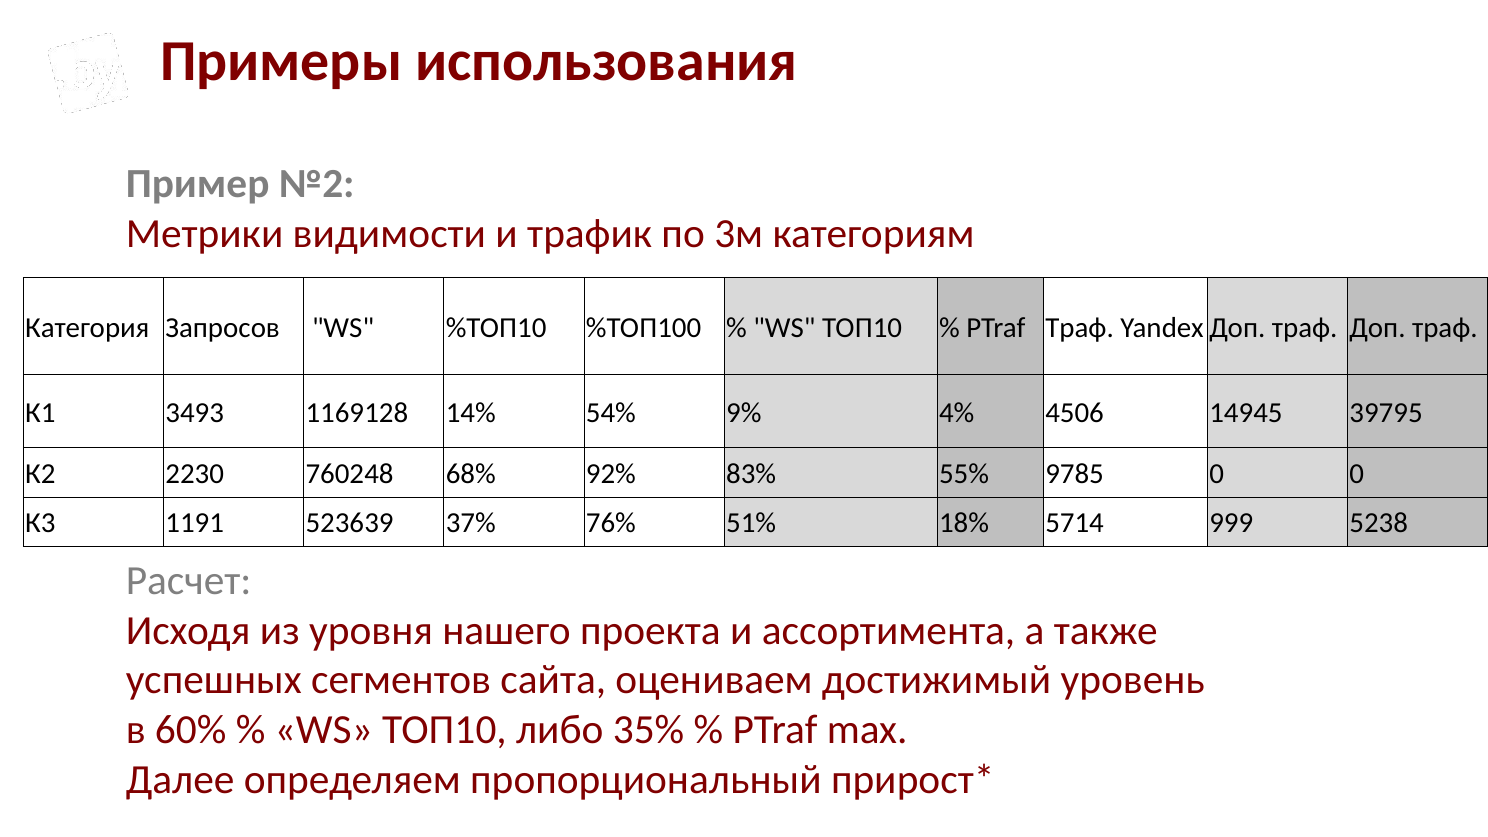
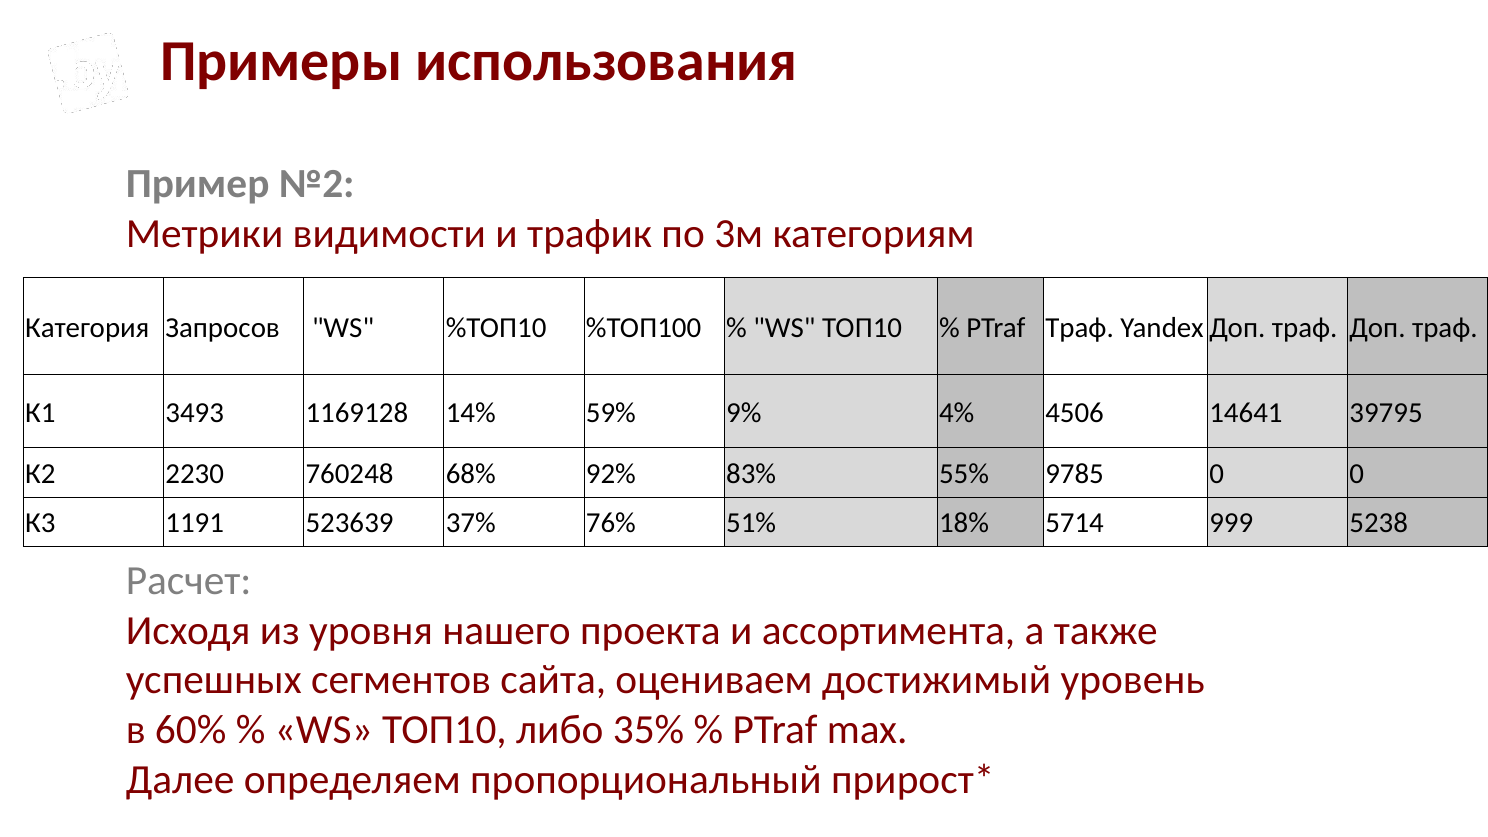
54%: 54% -> 59% (611, 413)
14945: 14945 -> 14641 (1246, 413)
